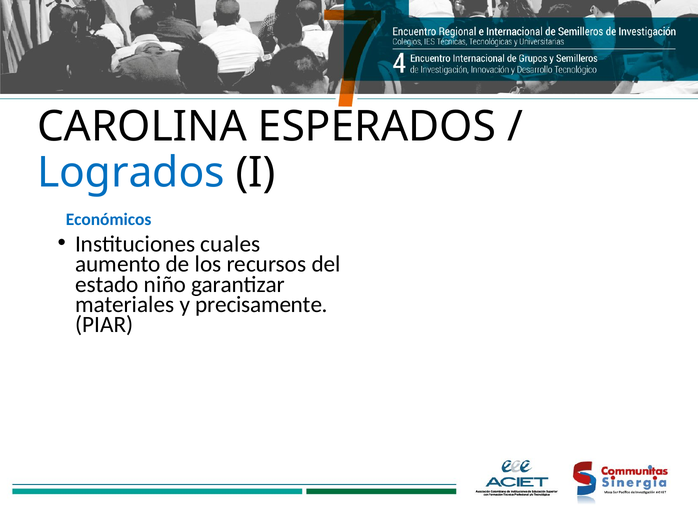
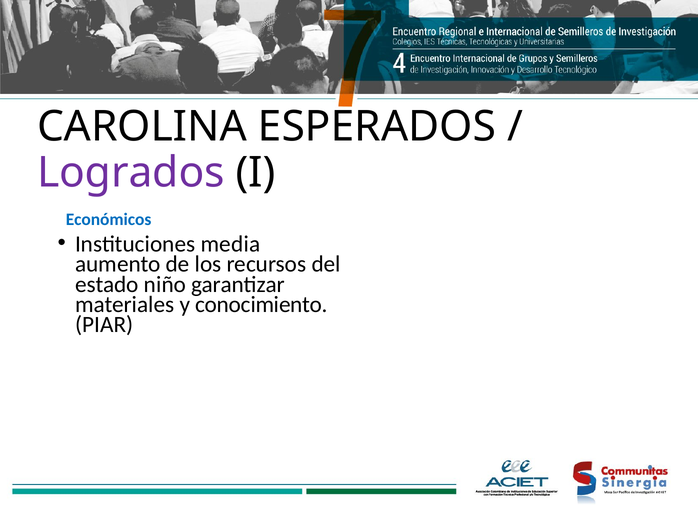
Logrados colour: blue -> purple (131, 173)
cuales: cuales -> media (230, 244)
precisamente: precisamente -> conocimiento (262, 304)
